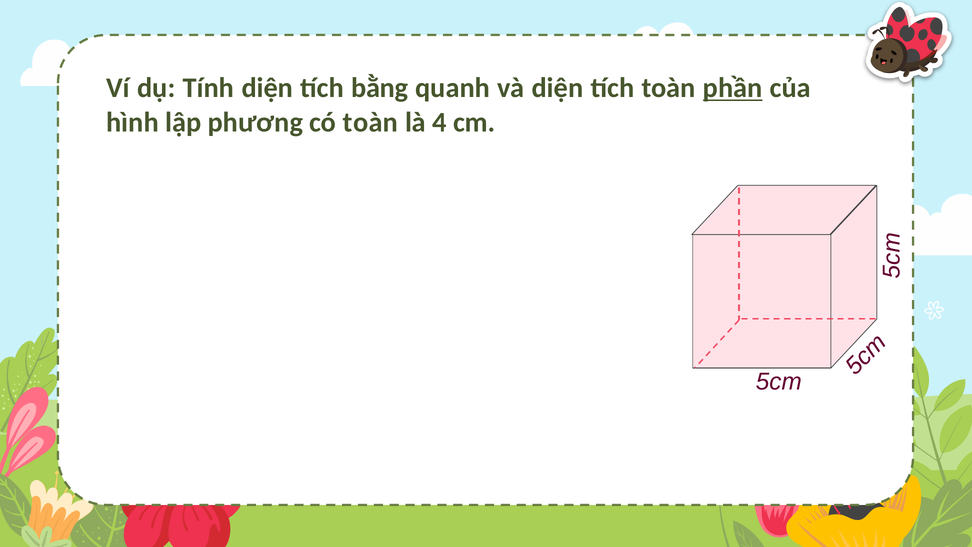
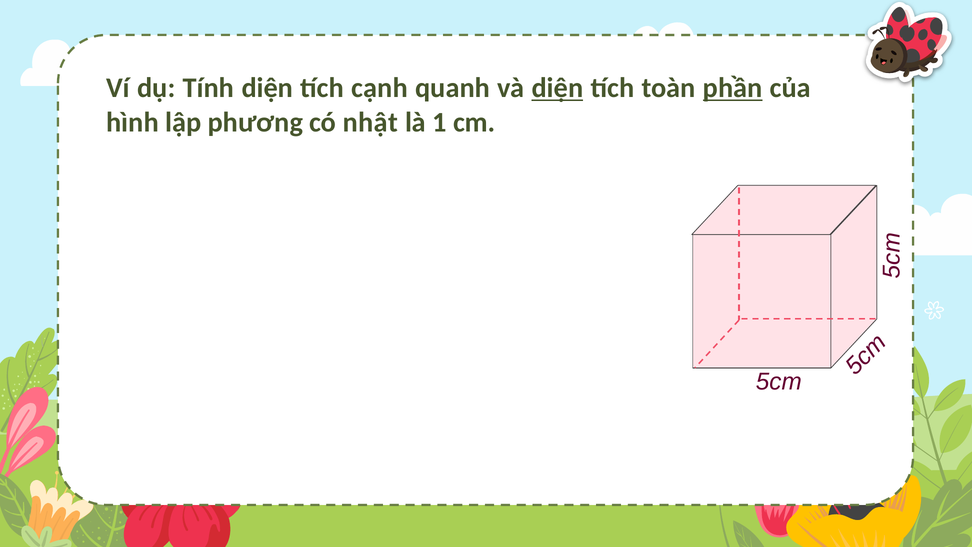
bằng: bằng -> cạnh (380, 88)
diện underline: none -> present (557, 88)
có toàn: toàn -> nhật (370, 122)
4: 4 -> 1 (440, 122)
